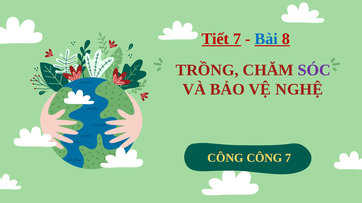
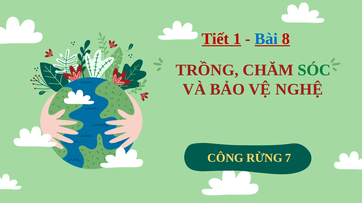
Tiết 7: 7 -> 1 (237, 39)
SÓC colour: purple -> green (314, 70)
CÔNG CÔNG: CÔNG -> RỪNG (264, 158)
